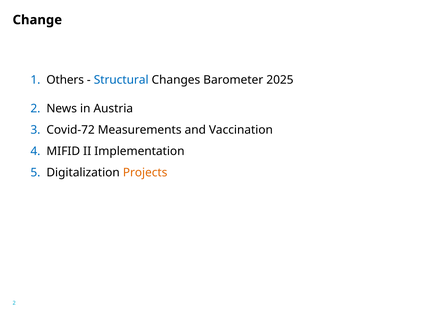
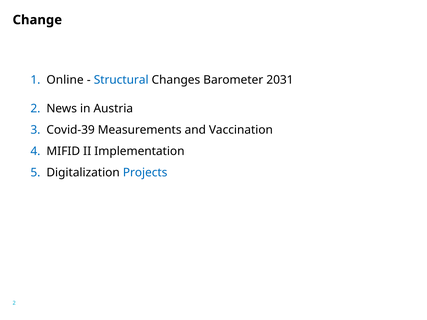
Others: Others -> Online (65, 80)
2025: 2025 -> 2031 (280, 80)
Covid-72: Covid-72 -> Covid-39 (71, 130)
Projects colour: orange -> blue (145, 173)
